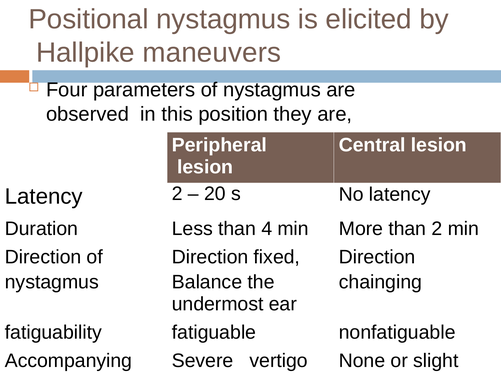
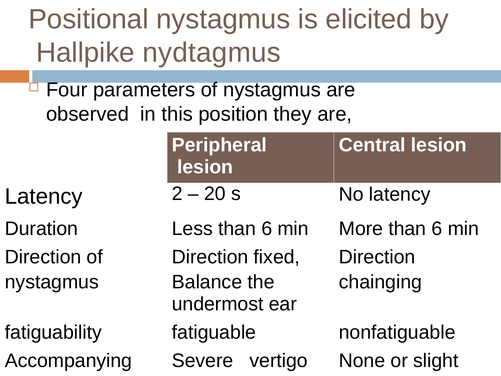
maneuvers: maneuvers -> nydtagmus (212, 53)
Less than 4: 4 -> 6 (267, 229)
More than 2: 2 -> 6 (437, 229)
